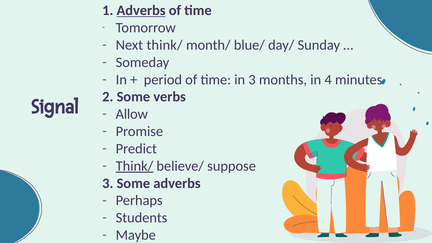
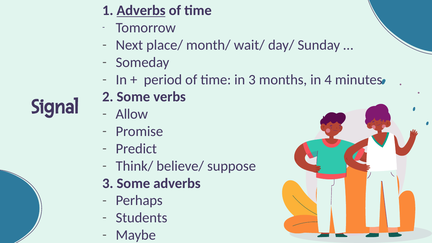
Next think/: think/ -> place/ (165, 45)
blue/: blue/ -> wait/ (249, 45)
Think/ underline: present -> none (134, 166)
